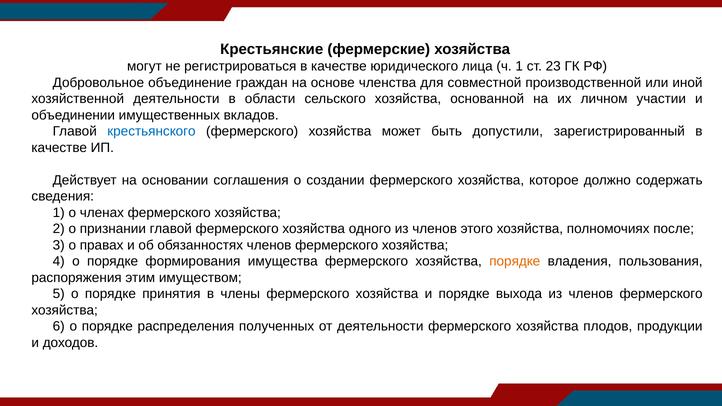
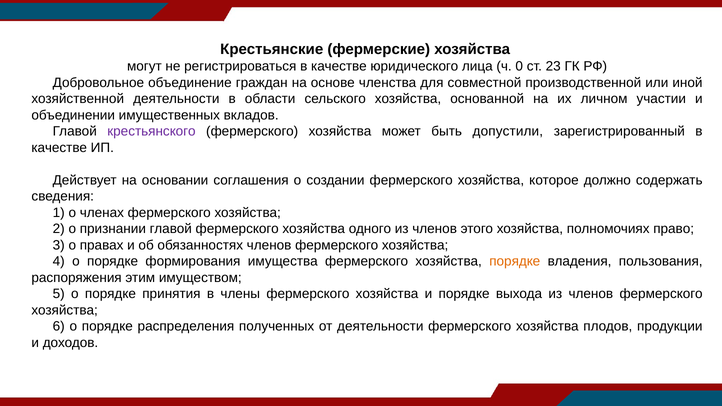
ч 1: 1 -> 0 (519, 67)
крестьянского colour: blue -> purple (151, 132)
после: после -> право (674, 229)
